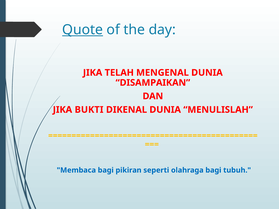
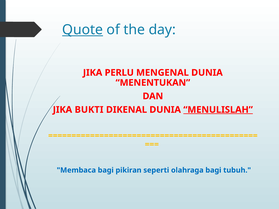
TELAH: TELAH -> PERLU (119, 73)
DISAMPAIKAN: DISAMPAIKAN -> MENENTUKAN (153, 83)
MENULISLAH underline: none -> present (218, 110)
